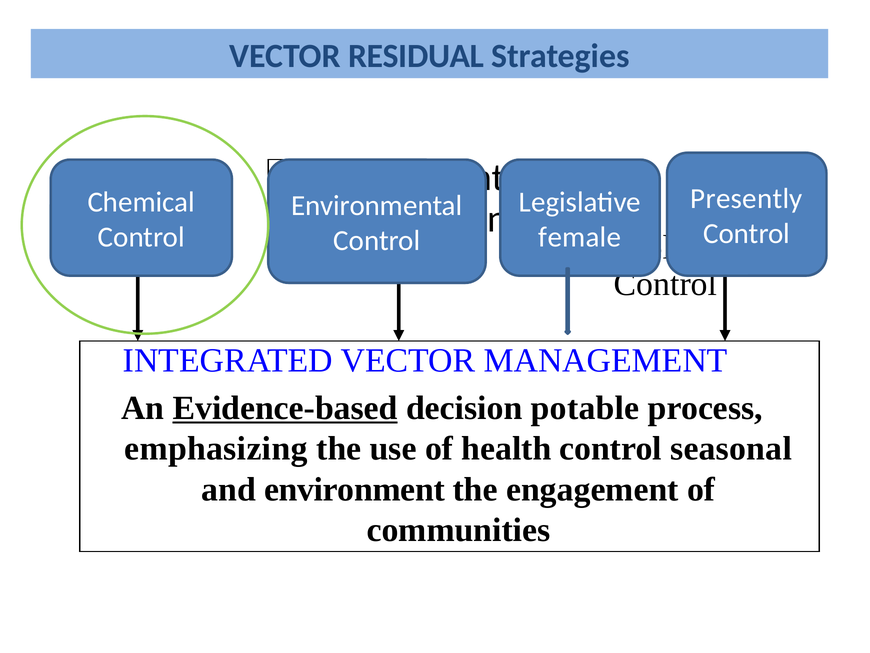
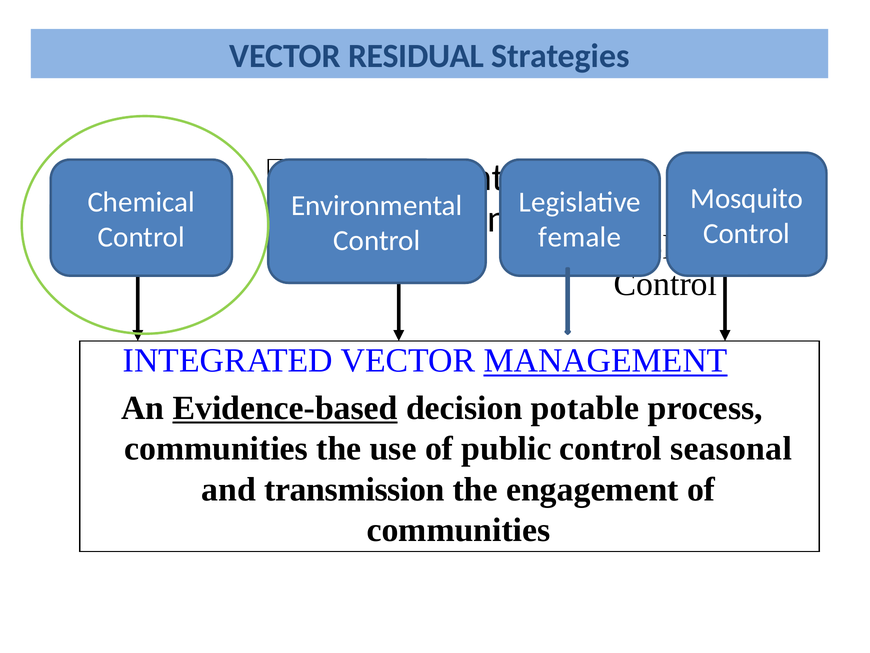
Presently: Presently -> Mosquito (747, 199)
MANAGEMENT underline: none -> present (606, 360)
emphasizing: emphasizing -> communities (216, 448)
health: health -> public (506, 448)
and environment: environment -> transmission (354, 489)
